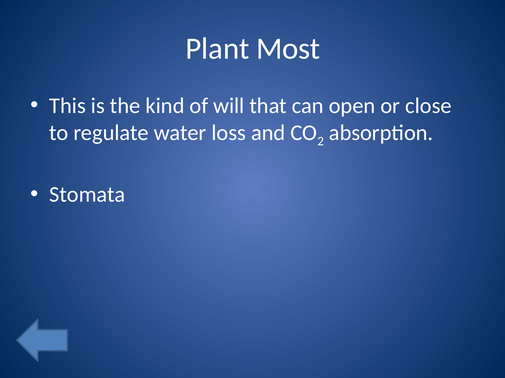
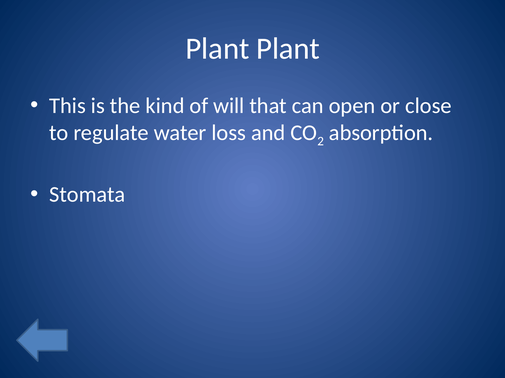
Plant Most: Most -> Plant (288, 49)
